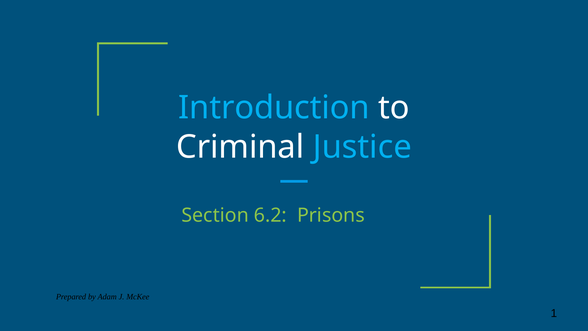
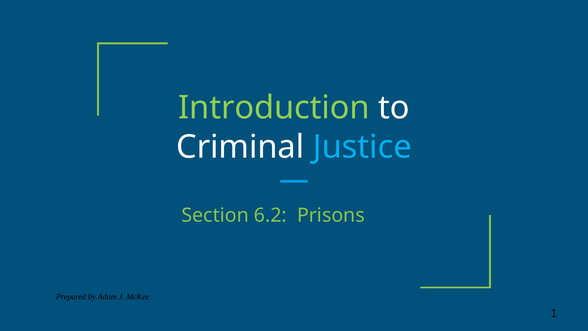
Introduction colour: light blue -> light green (274, 108)
